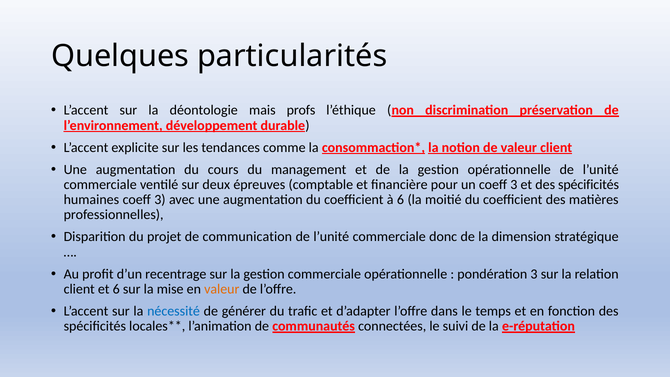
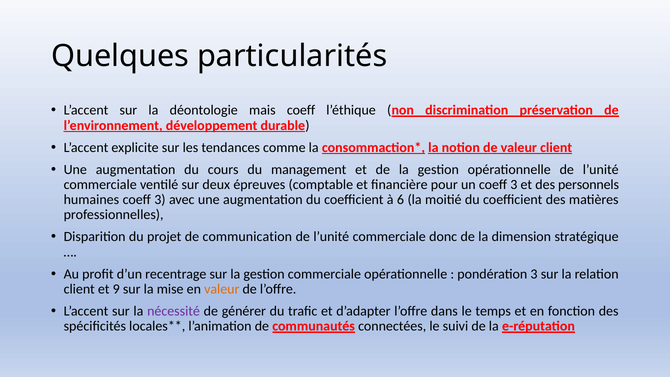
mais profs: profs -> coeff (301, 110)
et des spécificités: spécificités -> personnels (589, 185)
et 6: 6 -> 9 (116, 289)
nécessité colour: blue -> purple (174, 311)
